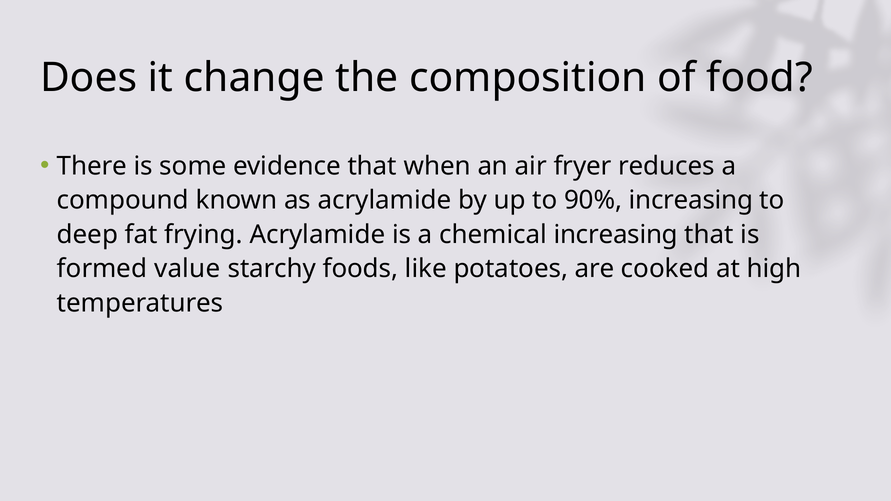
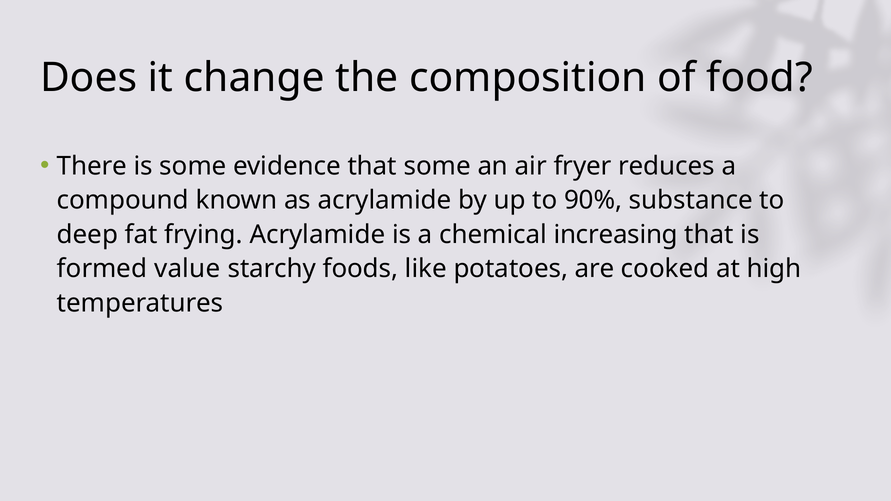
that when: when -> some (437, 166)
90% increasing: increasing -> substance (691, 200)
